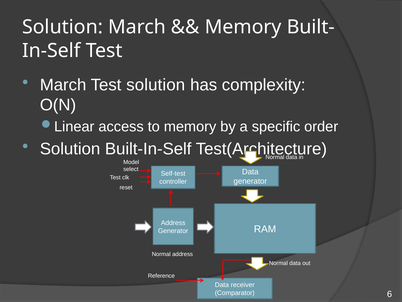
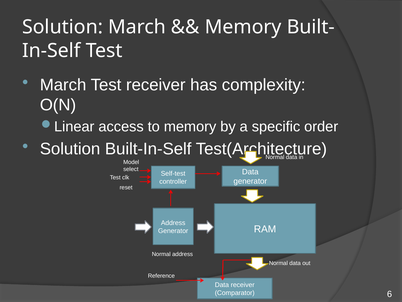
Test solution: solution -> receiver (156, 85)
